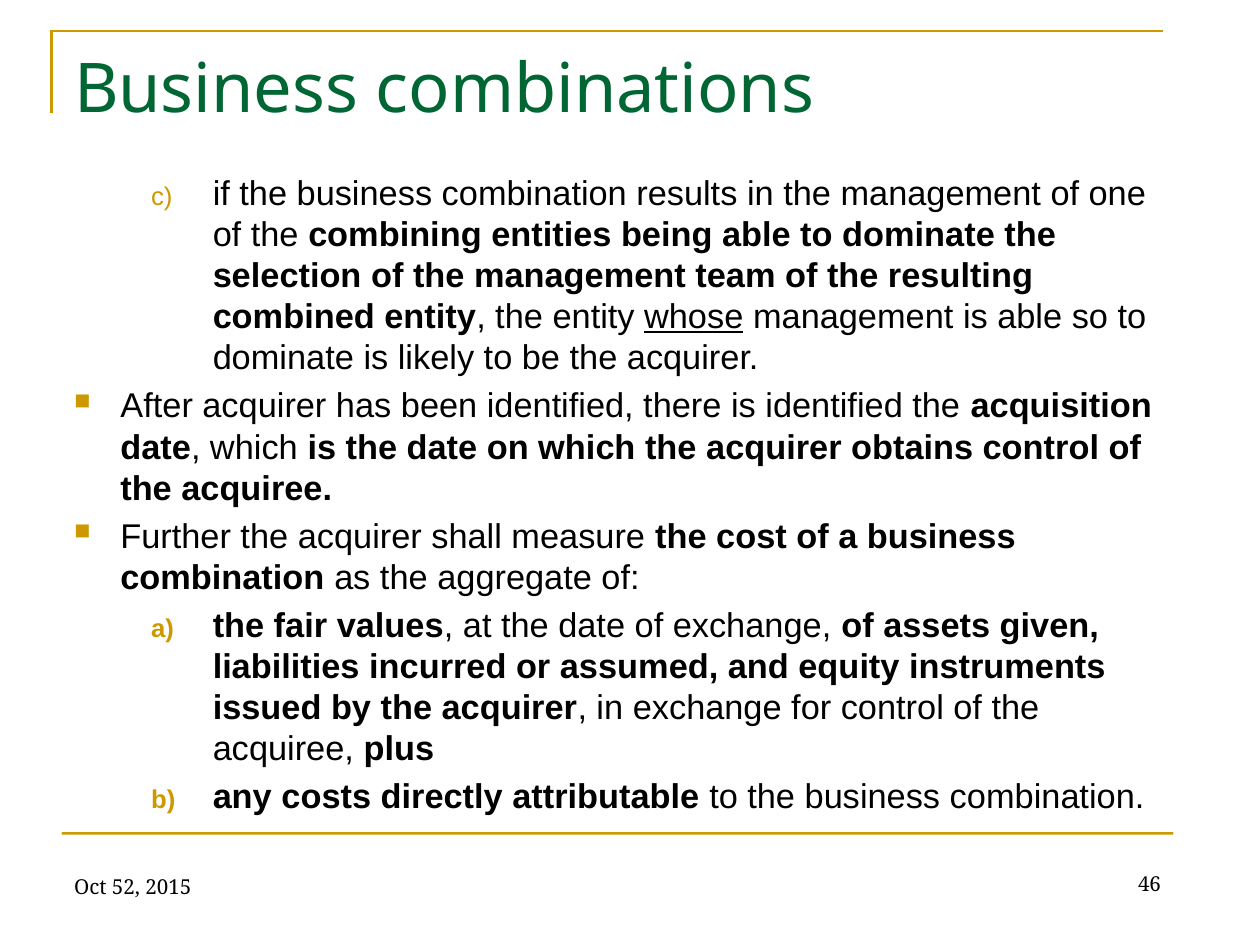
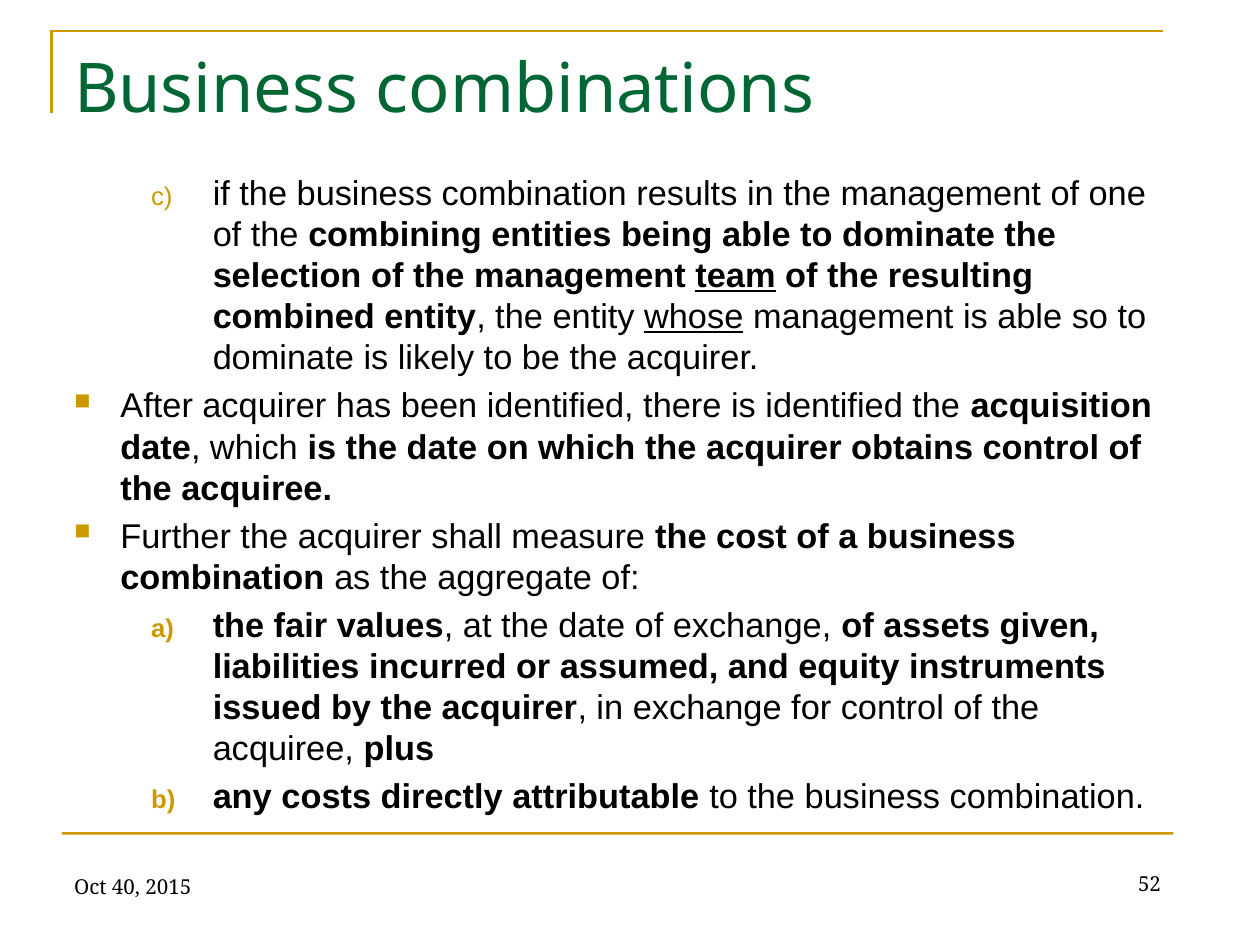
team underline: none -> present (735, 276)
52: 52 -> 40 (126, 888)
46: 46 -> 52 (1149, 885)
